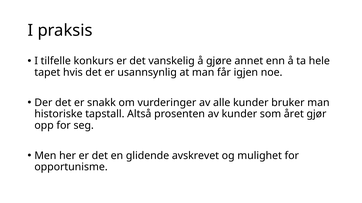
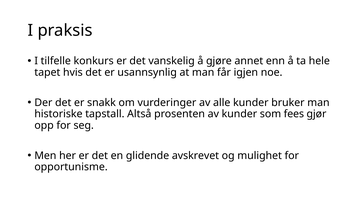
året: året -> fees (294, 114)
